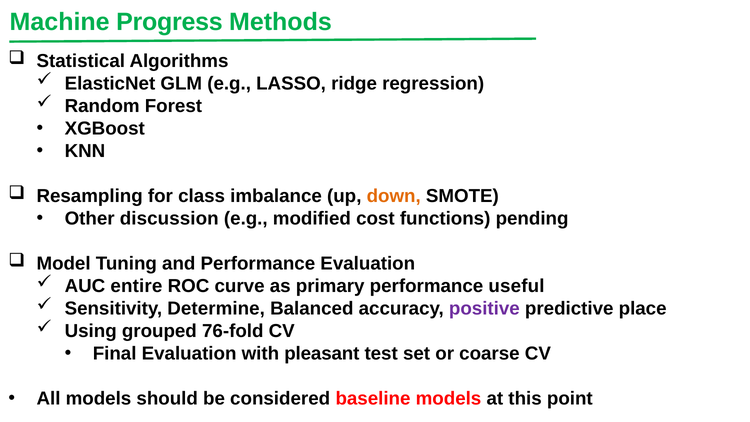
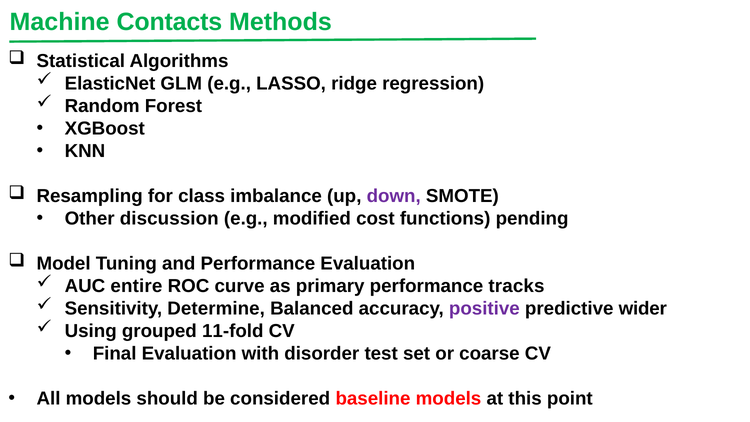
Progress: Progress -> Contacts (169, 22)
down colour: orange -> purple (394, 196)
useful: useful -> tracks (516, 286)
place: place -> wider (643, 309)
76-fold: 76-fold -> 11-fold (233, 331)
pleasant: pleasant -> disorder (322, 354)
